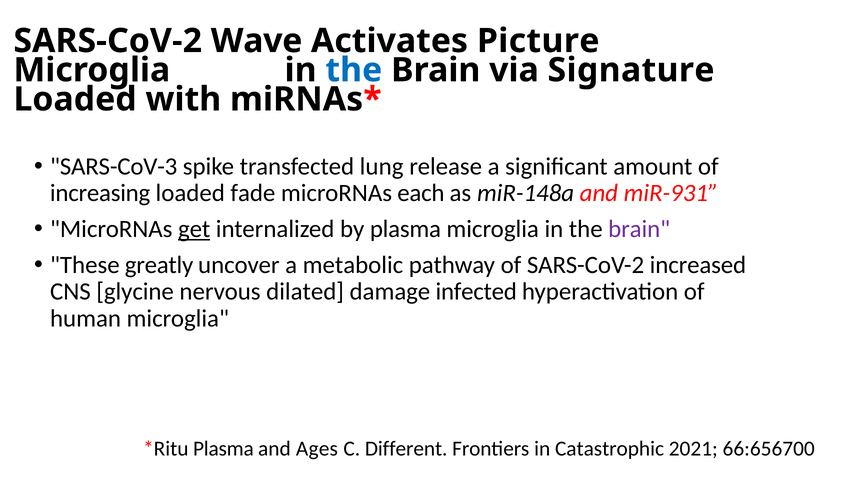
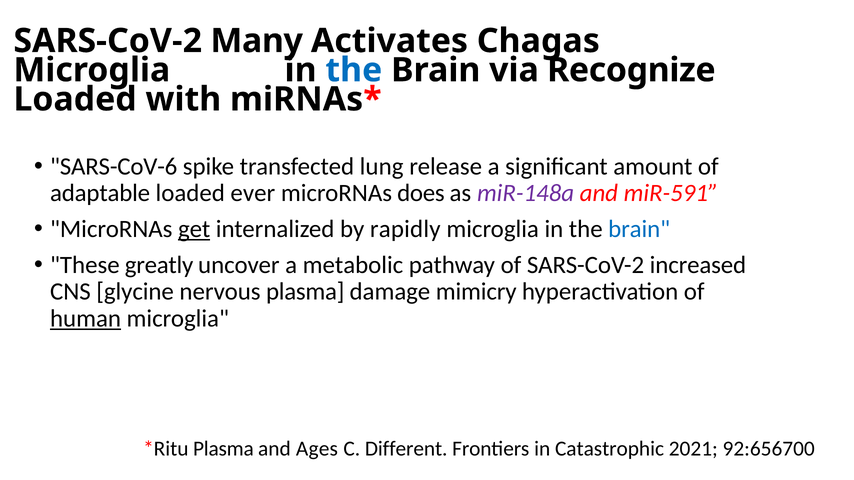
Wave: Wave -> Many (257, 41)
Picture: Picture -> Chagas (538, 41)
Signature: Signature -> Recognize (631, 70)
SARS-CoV-3: SARS-CoV-3 -> SARS-CoV-6 (114, 167)
increasing: increasing -> adaptable (100, 193)
fade: fade -> ever (253, 193)
each: each -> does (421, 193)
miR-148a colour: black -> purple (526, 193)
miR-931: miR-931 -> miR-591 (671, 193)
by plasma: plasma -> rapidly (405, 229)
brain colour: purple -> blue (639, 229)
nervous dilated: dilated -> plasma (305, 292)
infected: infected -> mimicry (476, 292)
human underline: none -> present (86, 319)
66:656700: 66:656700 -> 92:656700 (769, 449)
